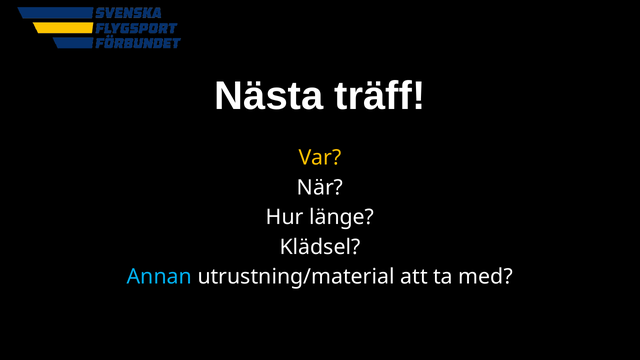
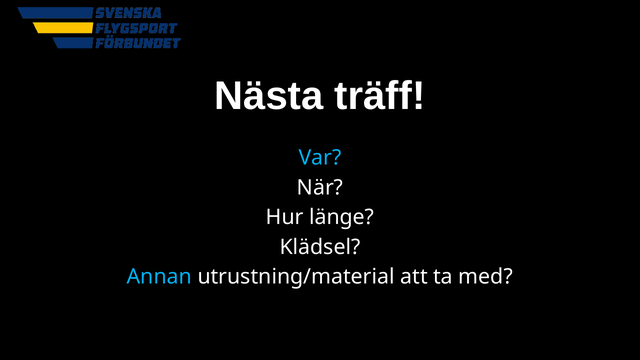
Var colour: yellow -> light blue (320, 158)
